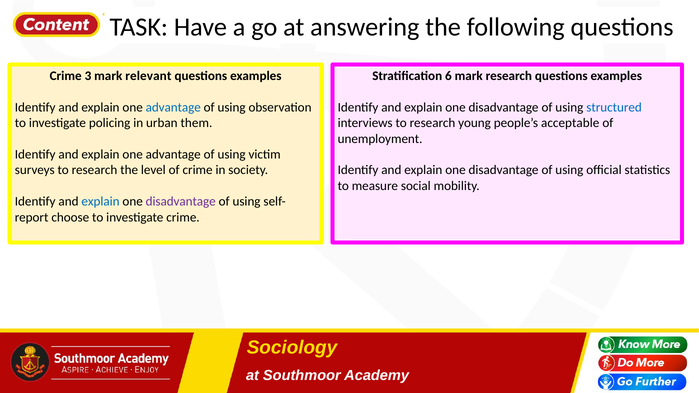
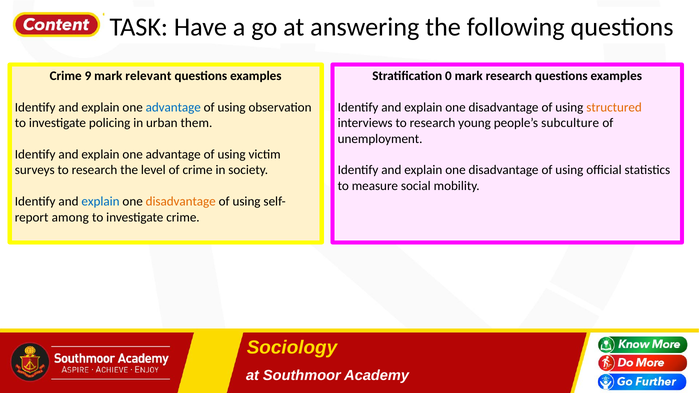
3: 3 -> 9 (88, 76)
6: 6 -> 0 (448, 76)
structured colour: blue -> orange (614, 107)
acceptable: acceptable -> subculture (570, 123)
disadvantage colour: purple -> orange (181, 202)
choose: choose -> among (70, 217)
